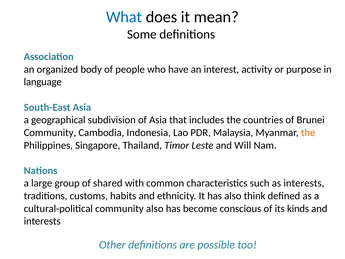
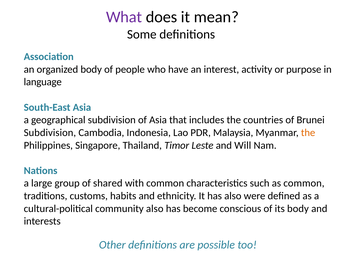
What colour: blue -> purple (124, 17)
Community: Community -> Subdivision (50, 132)
as interests: interests -> common (304, 183)
think: think -> were (255, 196)
its kinds: kinds -> body (298, 208)
